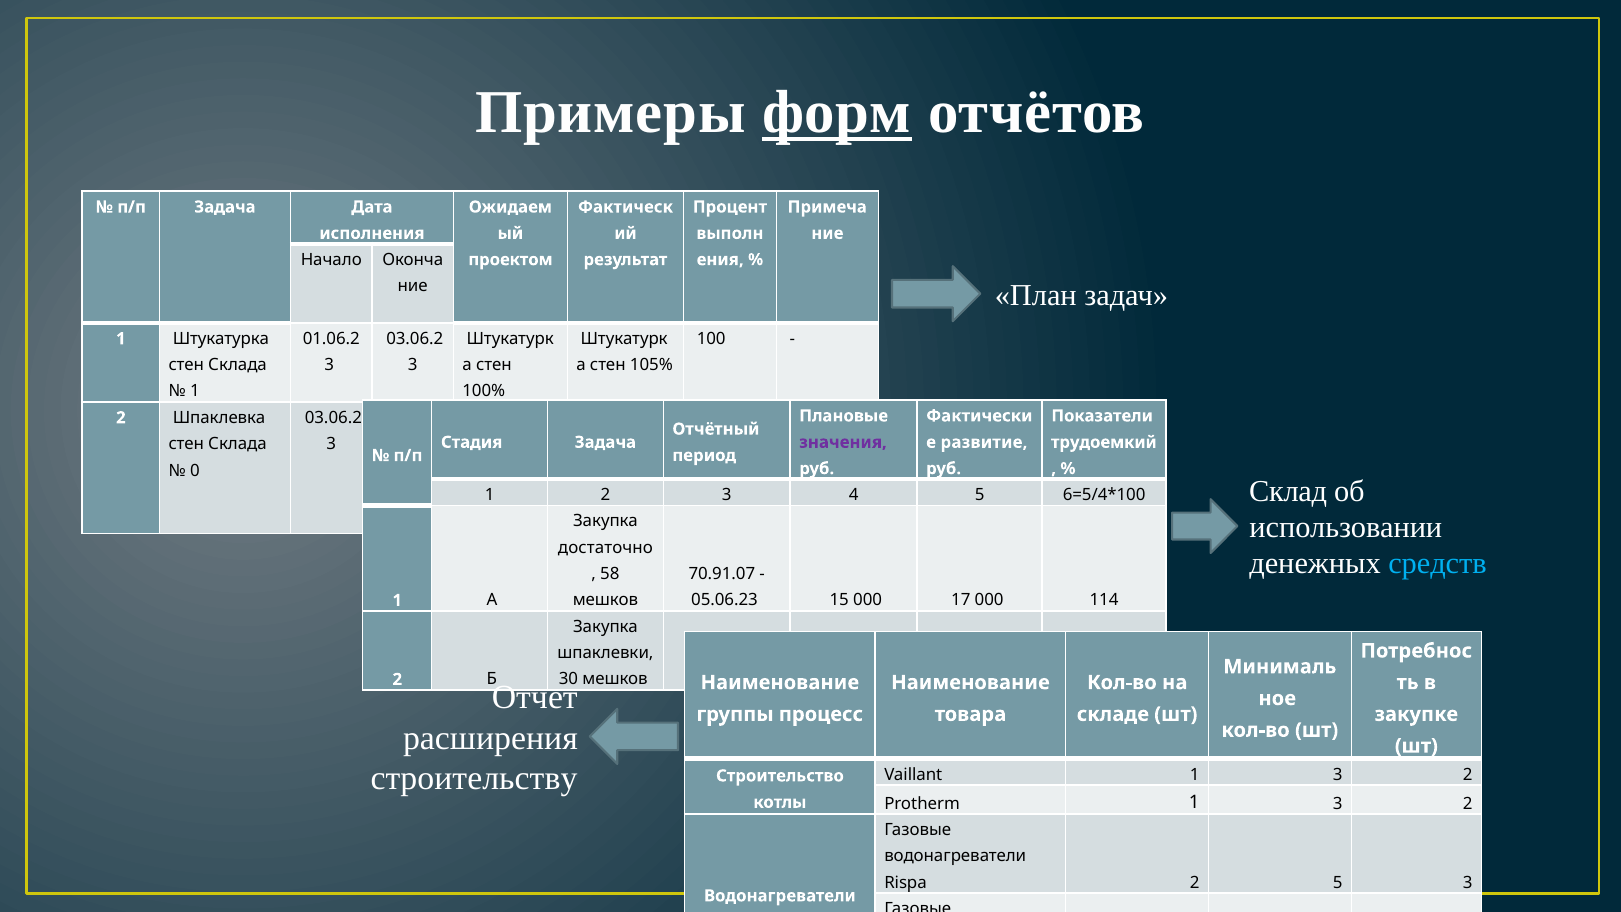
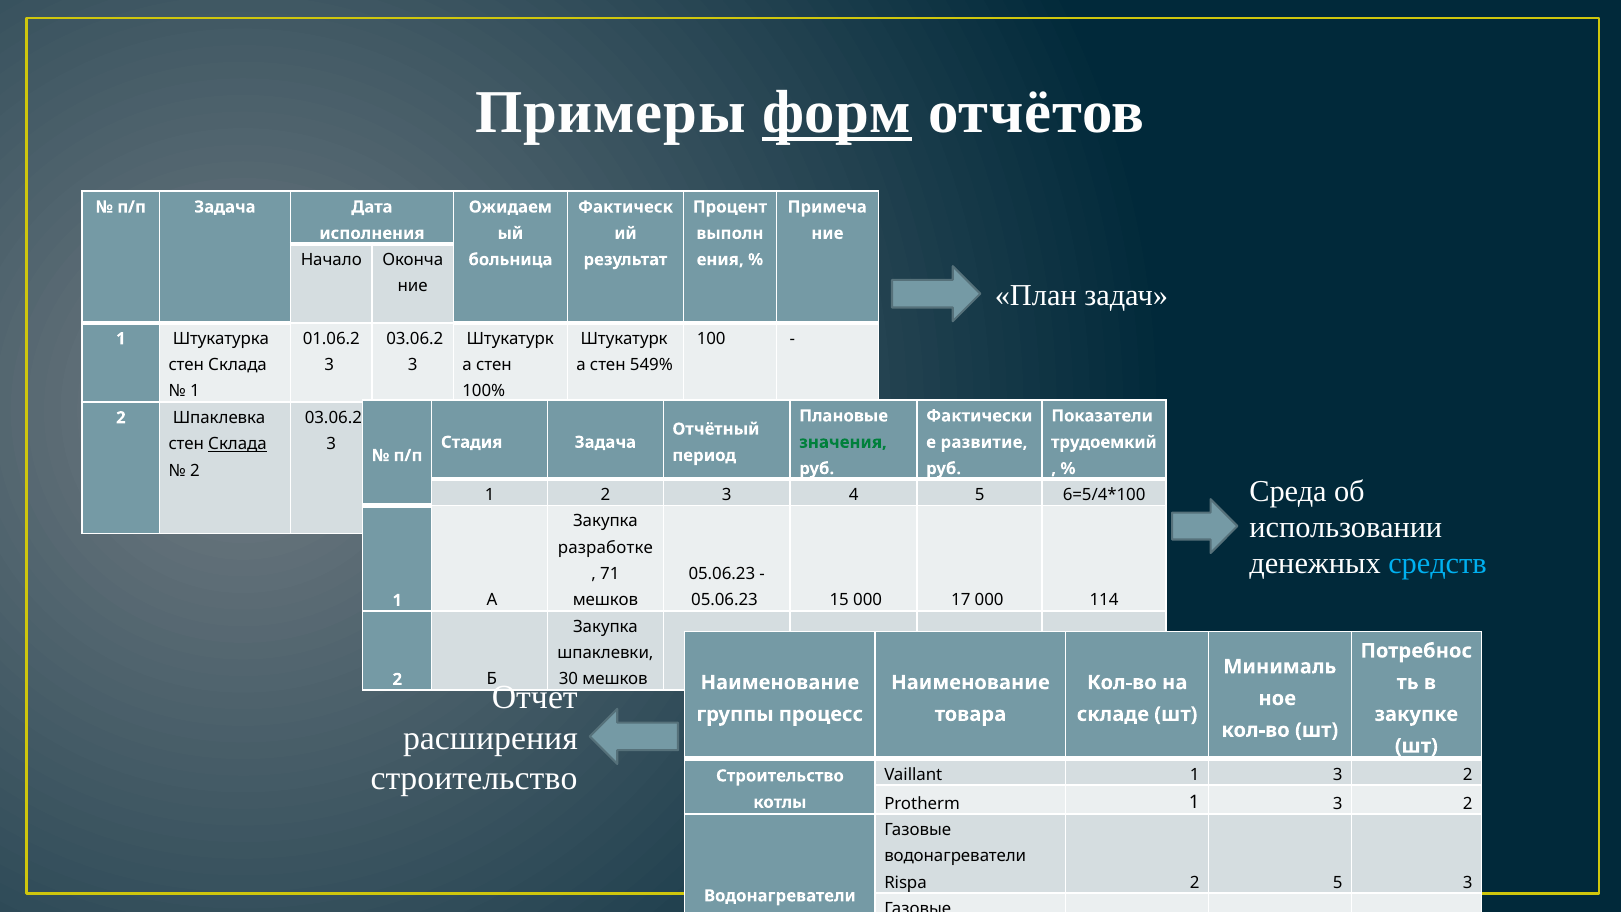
проектом: проектом -> больница (510, 260)
105%: 105% -> 549% (651, 365)
Склада underline: none -> present (238, 444)
значения colour: purple -> green (843, 442)
0: 0 -> 2 (195, 470)
Склад: Склад -> Среда (1288, 491)
достаточно: достаточно -> разработке (605, 548)
58: 58 -> 71 (610, 574)
70.91.07: 70.91.07 -> 05.06.23 (722, 574)
строительству: строительству -> строительство (474, 778)
